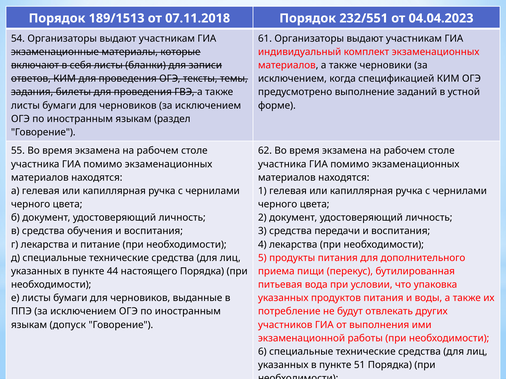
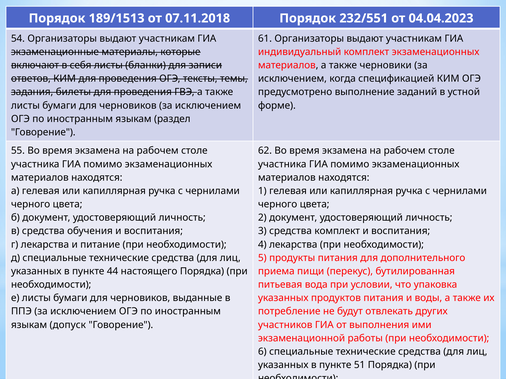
средства передачи: передачи -> комплект (337, 231)
